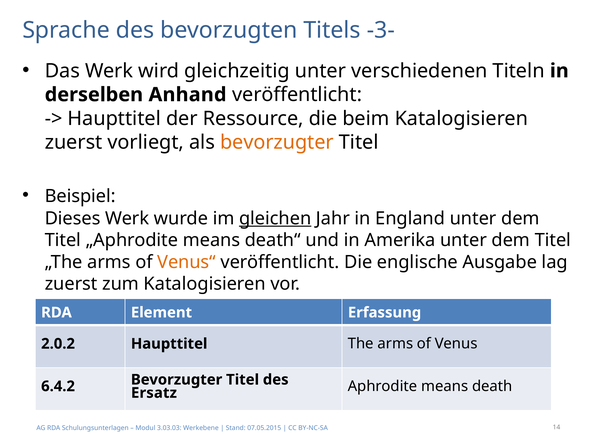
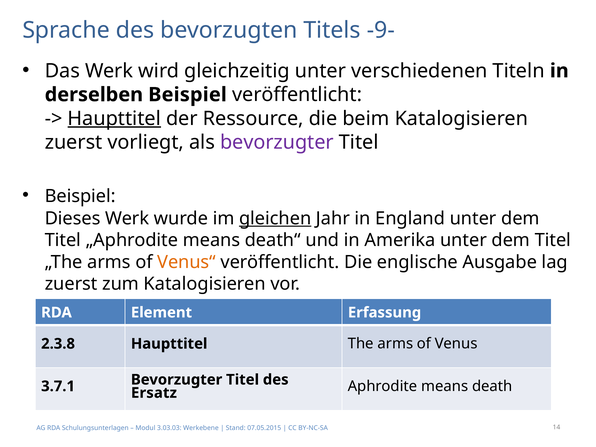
-3-: -3- -> -9- (381, 30)
derselben Anhand: Anhand -> Beispiel (188, 95)
Haupttitel underline: none -> present (114, 119)
bevorzugter colour: orange -> purple (277, 142)
2.0.2: 2.0.2 -> 2.3.8 (58, 344)
6.4.2: 6.4.2 -> 3.7.1 (58, 386)
